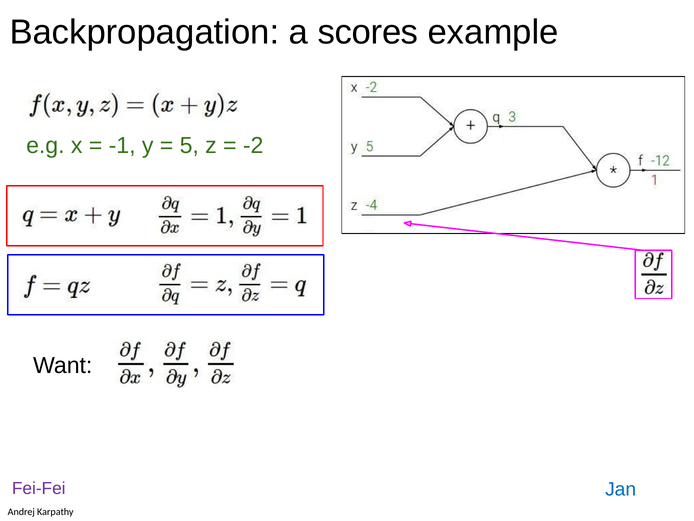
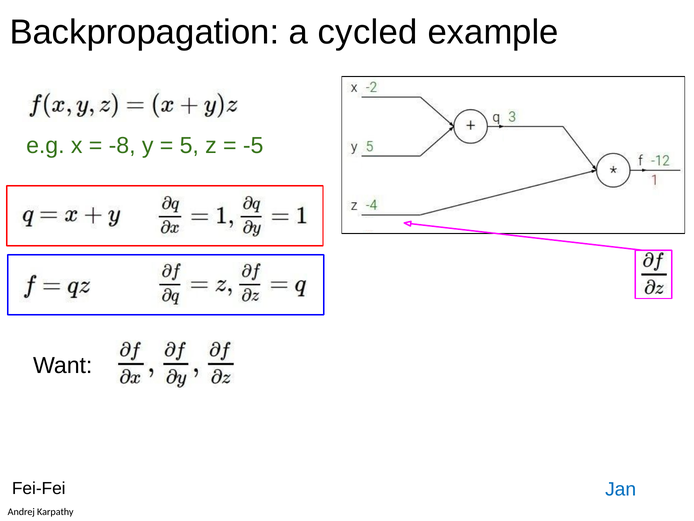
scores: scores -> cycled (368, 32)
-1: -1 -> -8 (122, 145)
-2: -2 -> -5 (253, 145)
Fei-Fei colour: purple -> black (39, 488)
